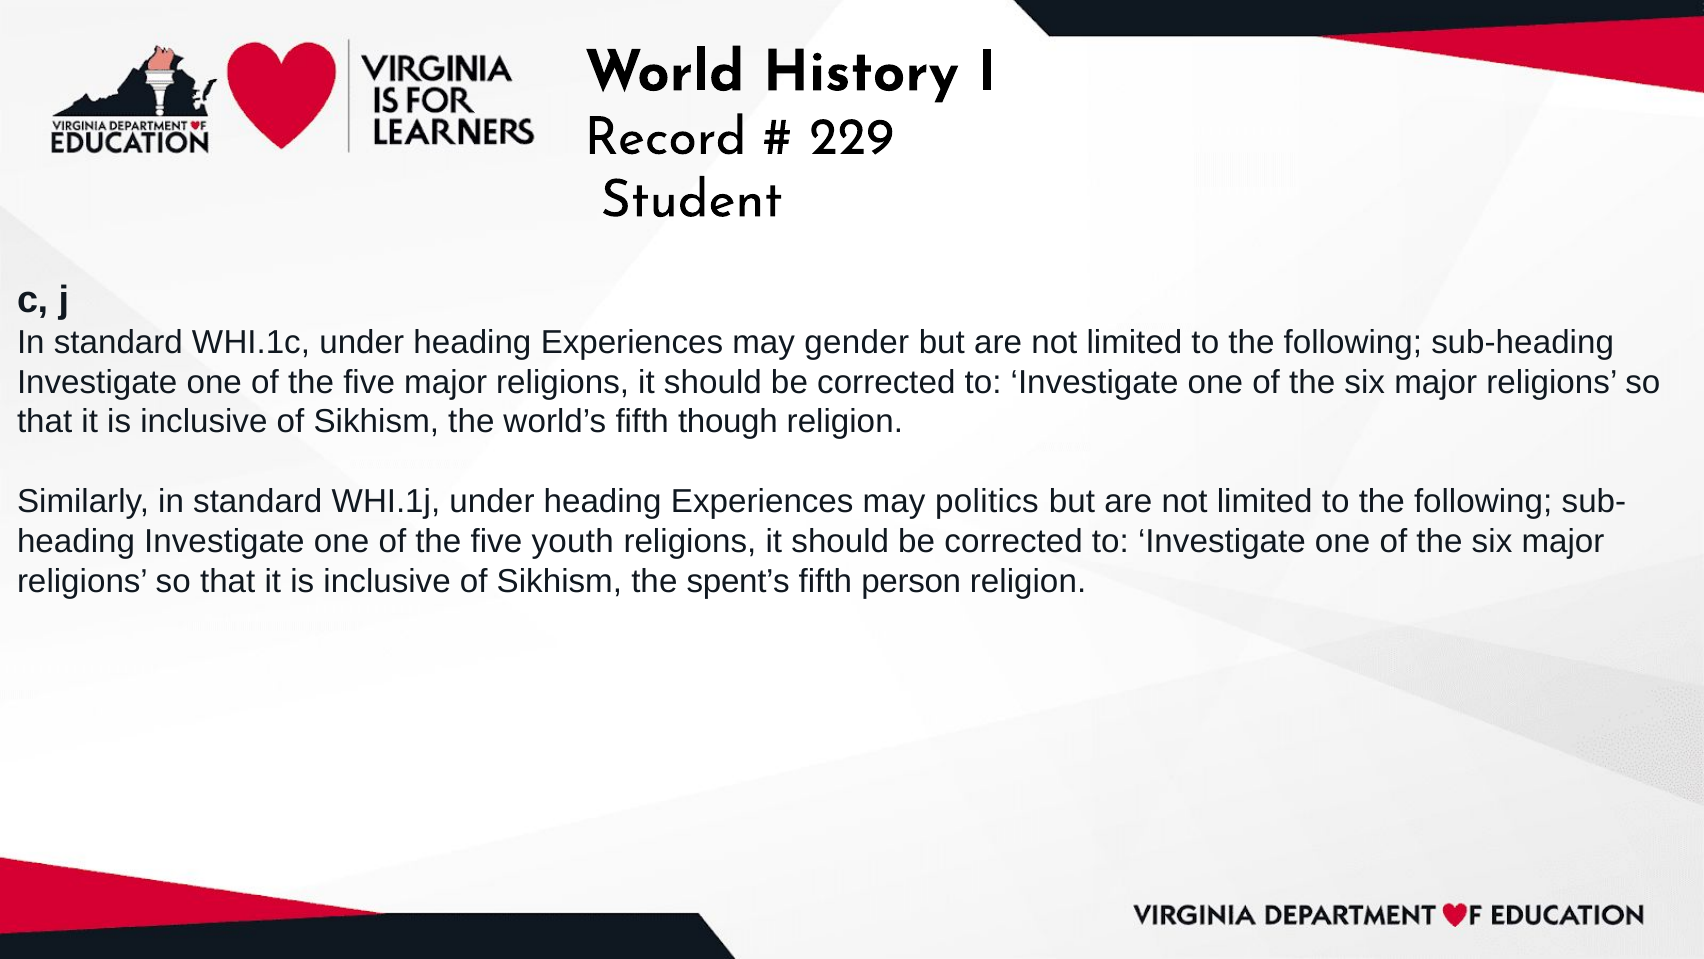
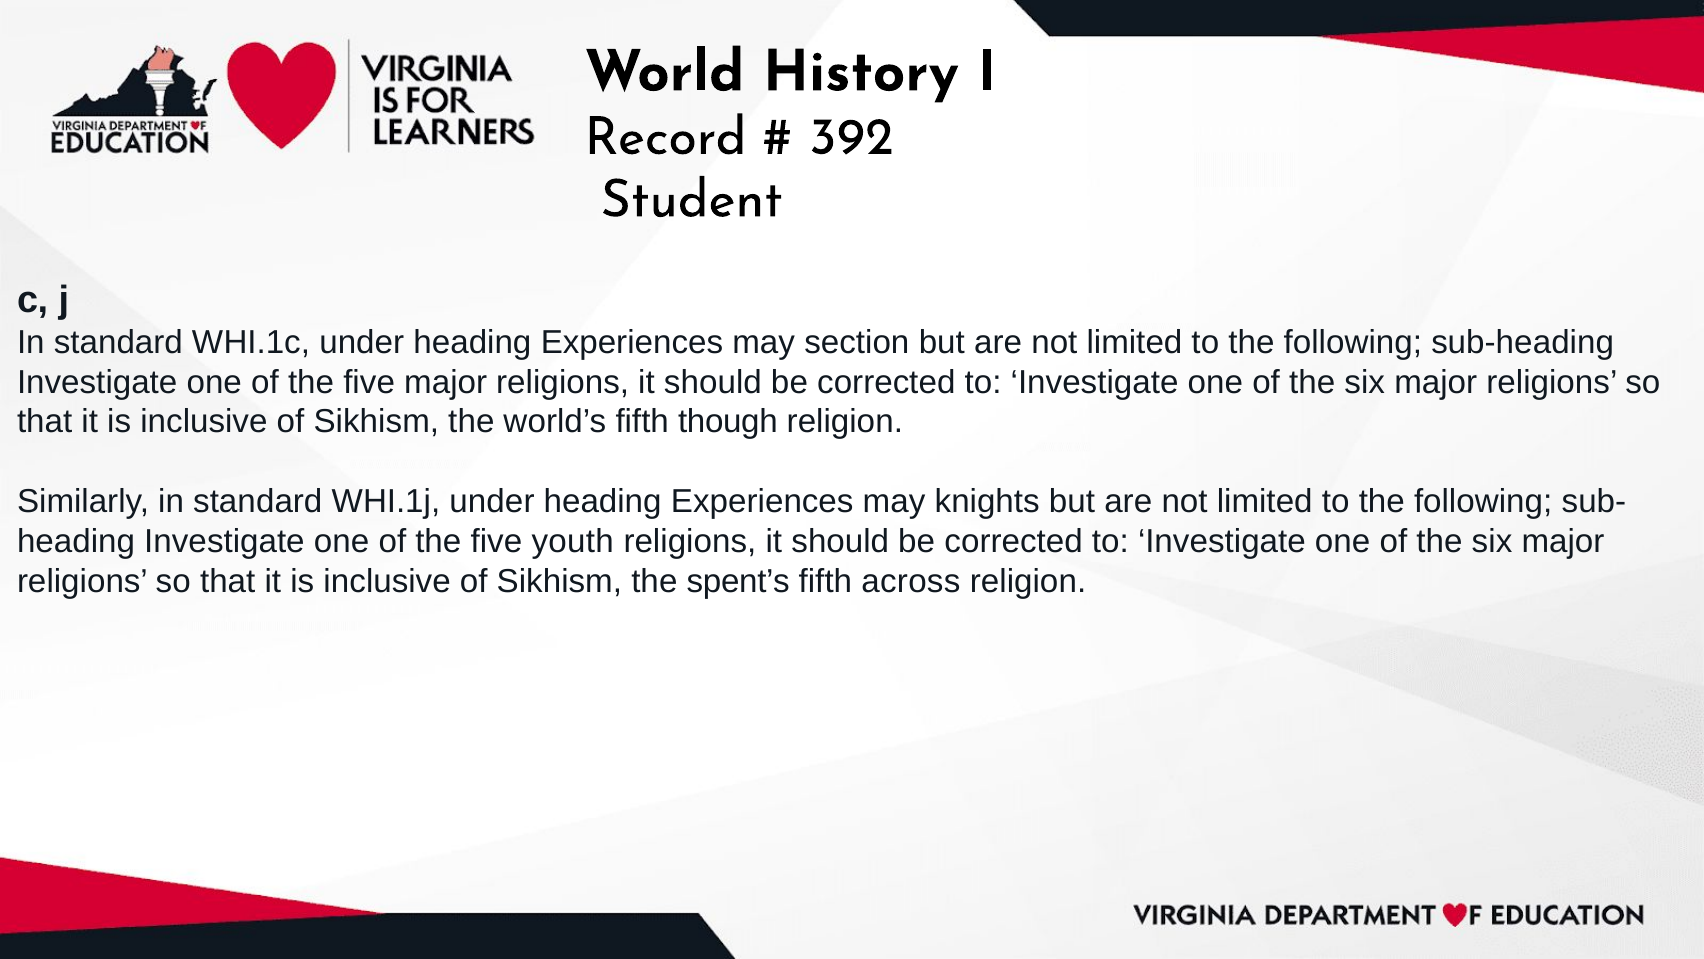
229: 229 -> 392 (851, 137)
gender: gender -> section (857, 342)
politics: politics -> knights (987, 501)
person: person -> across (911, 581)
